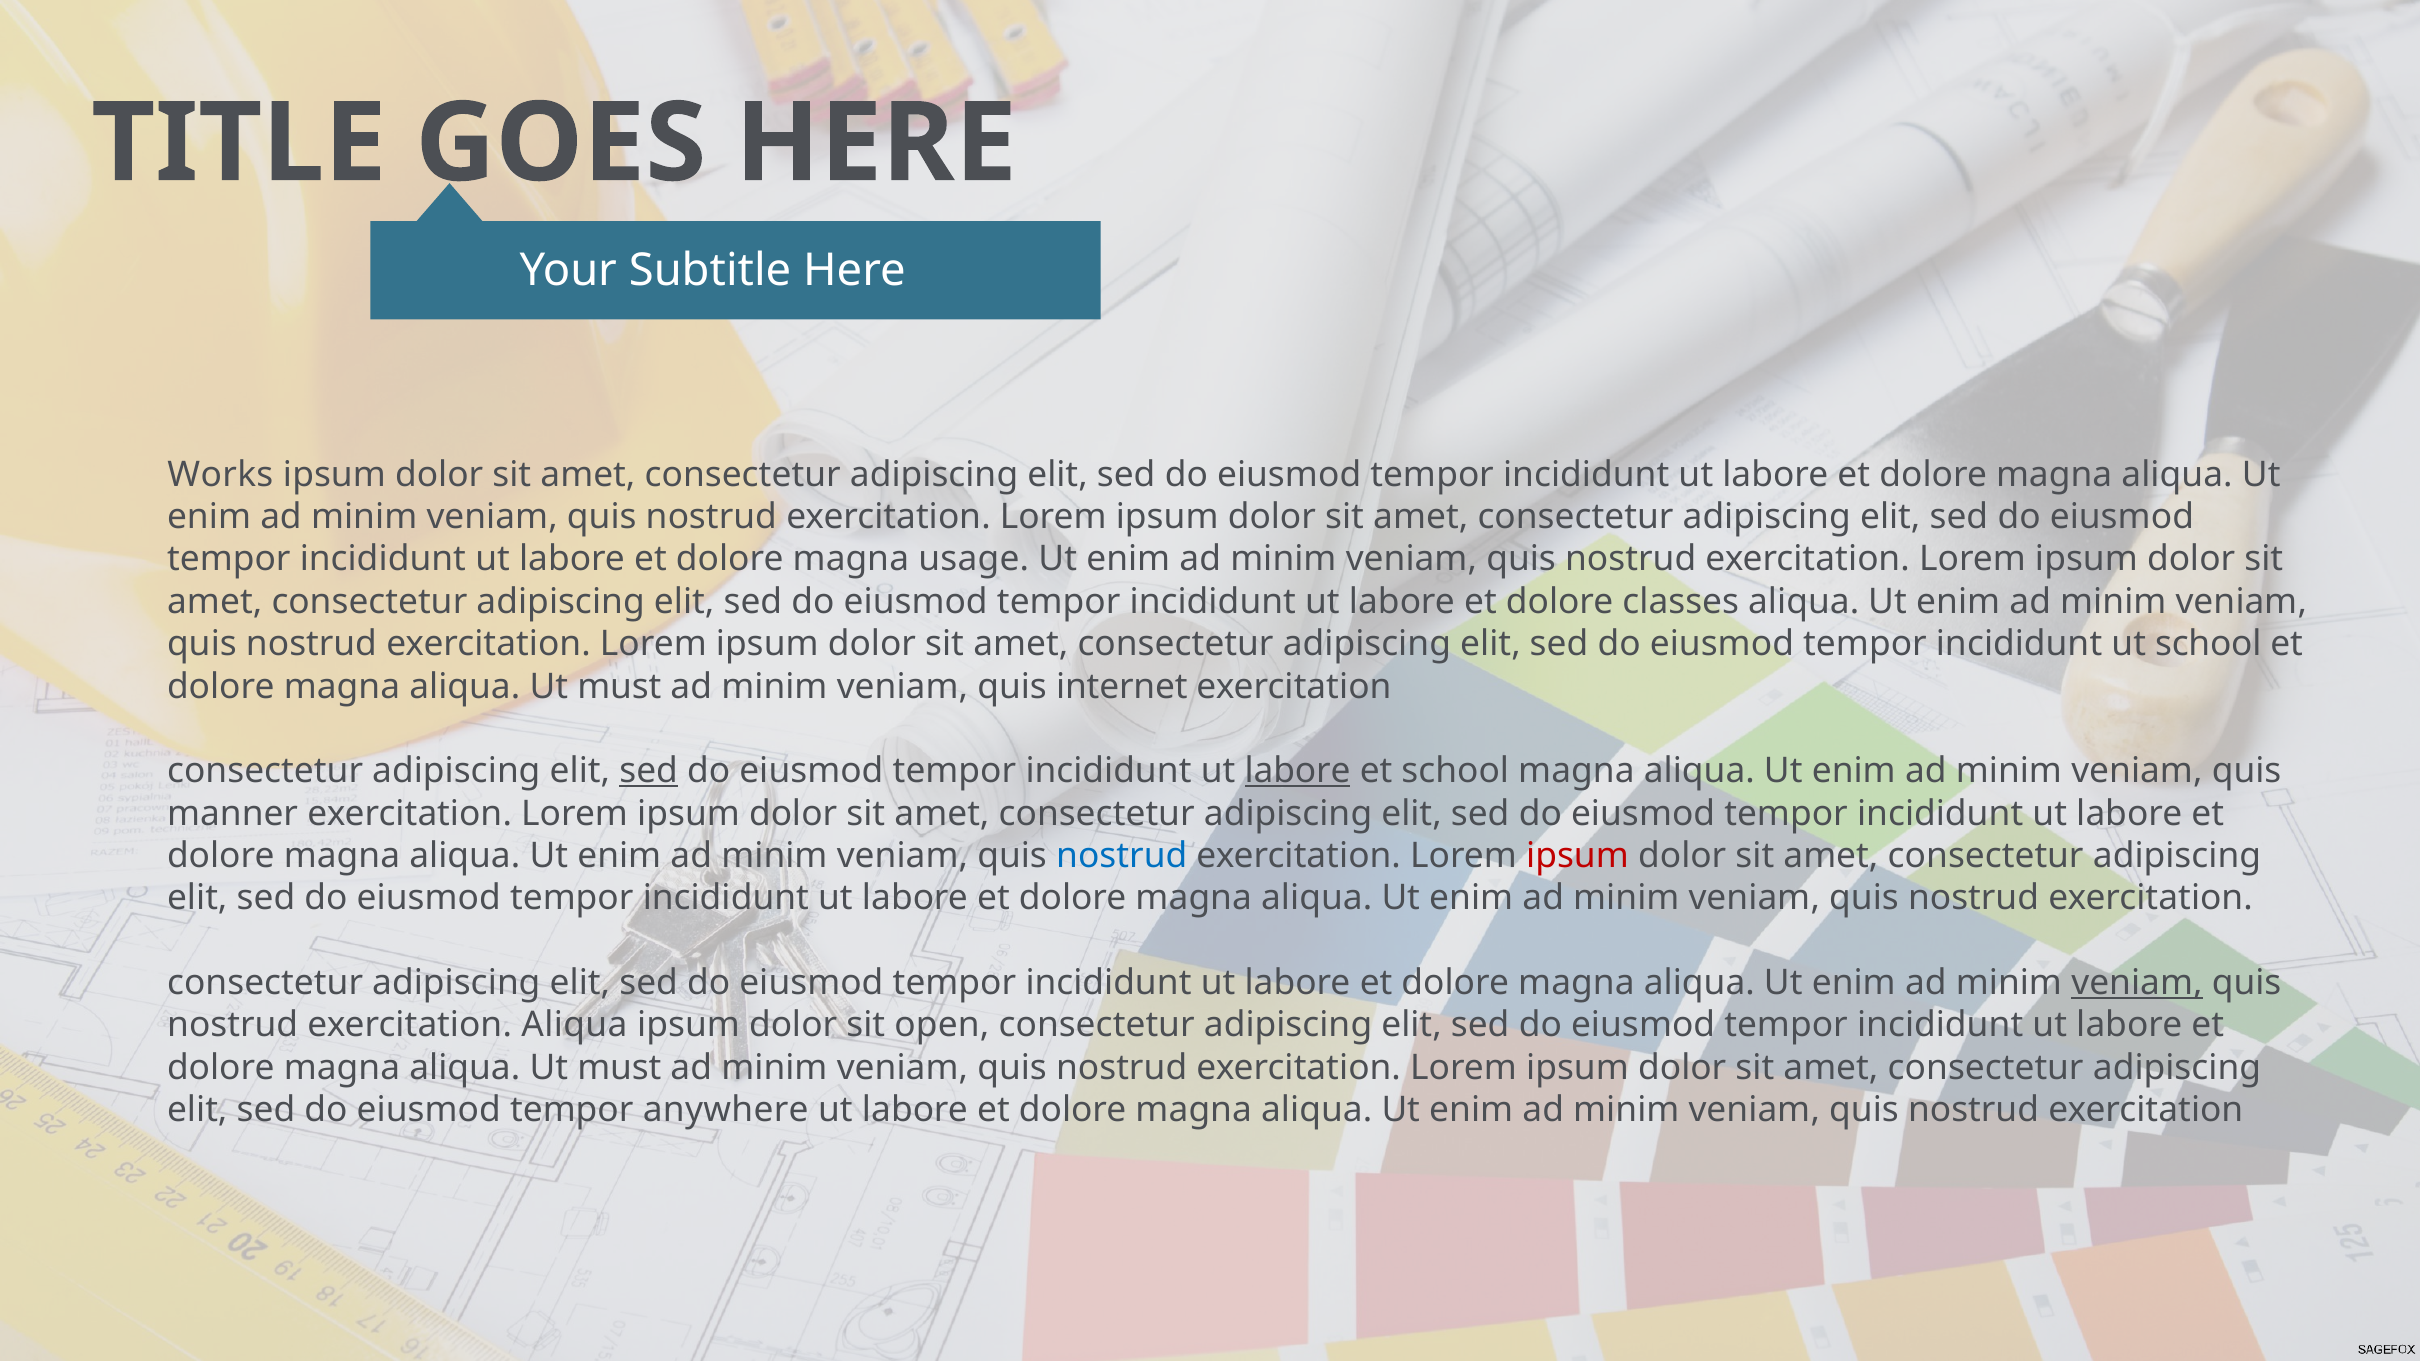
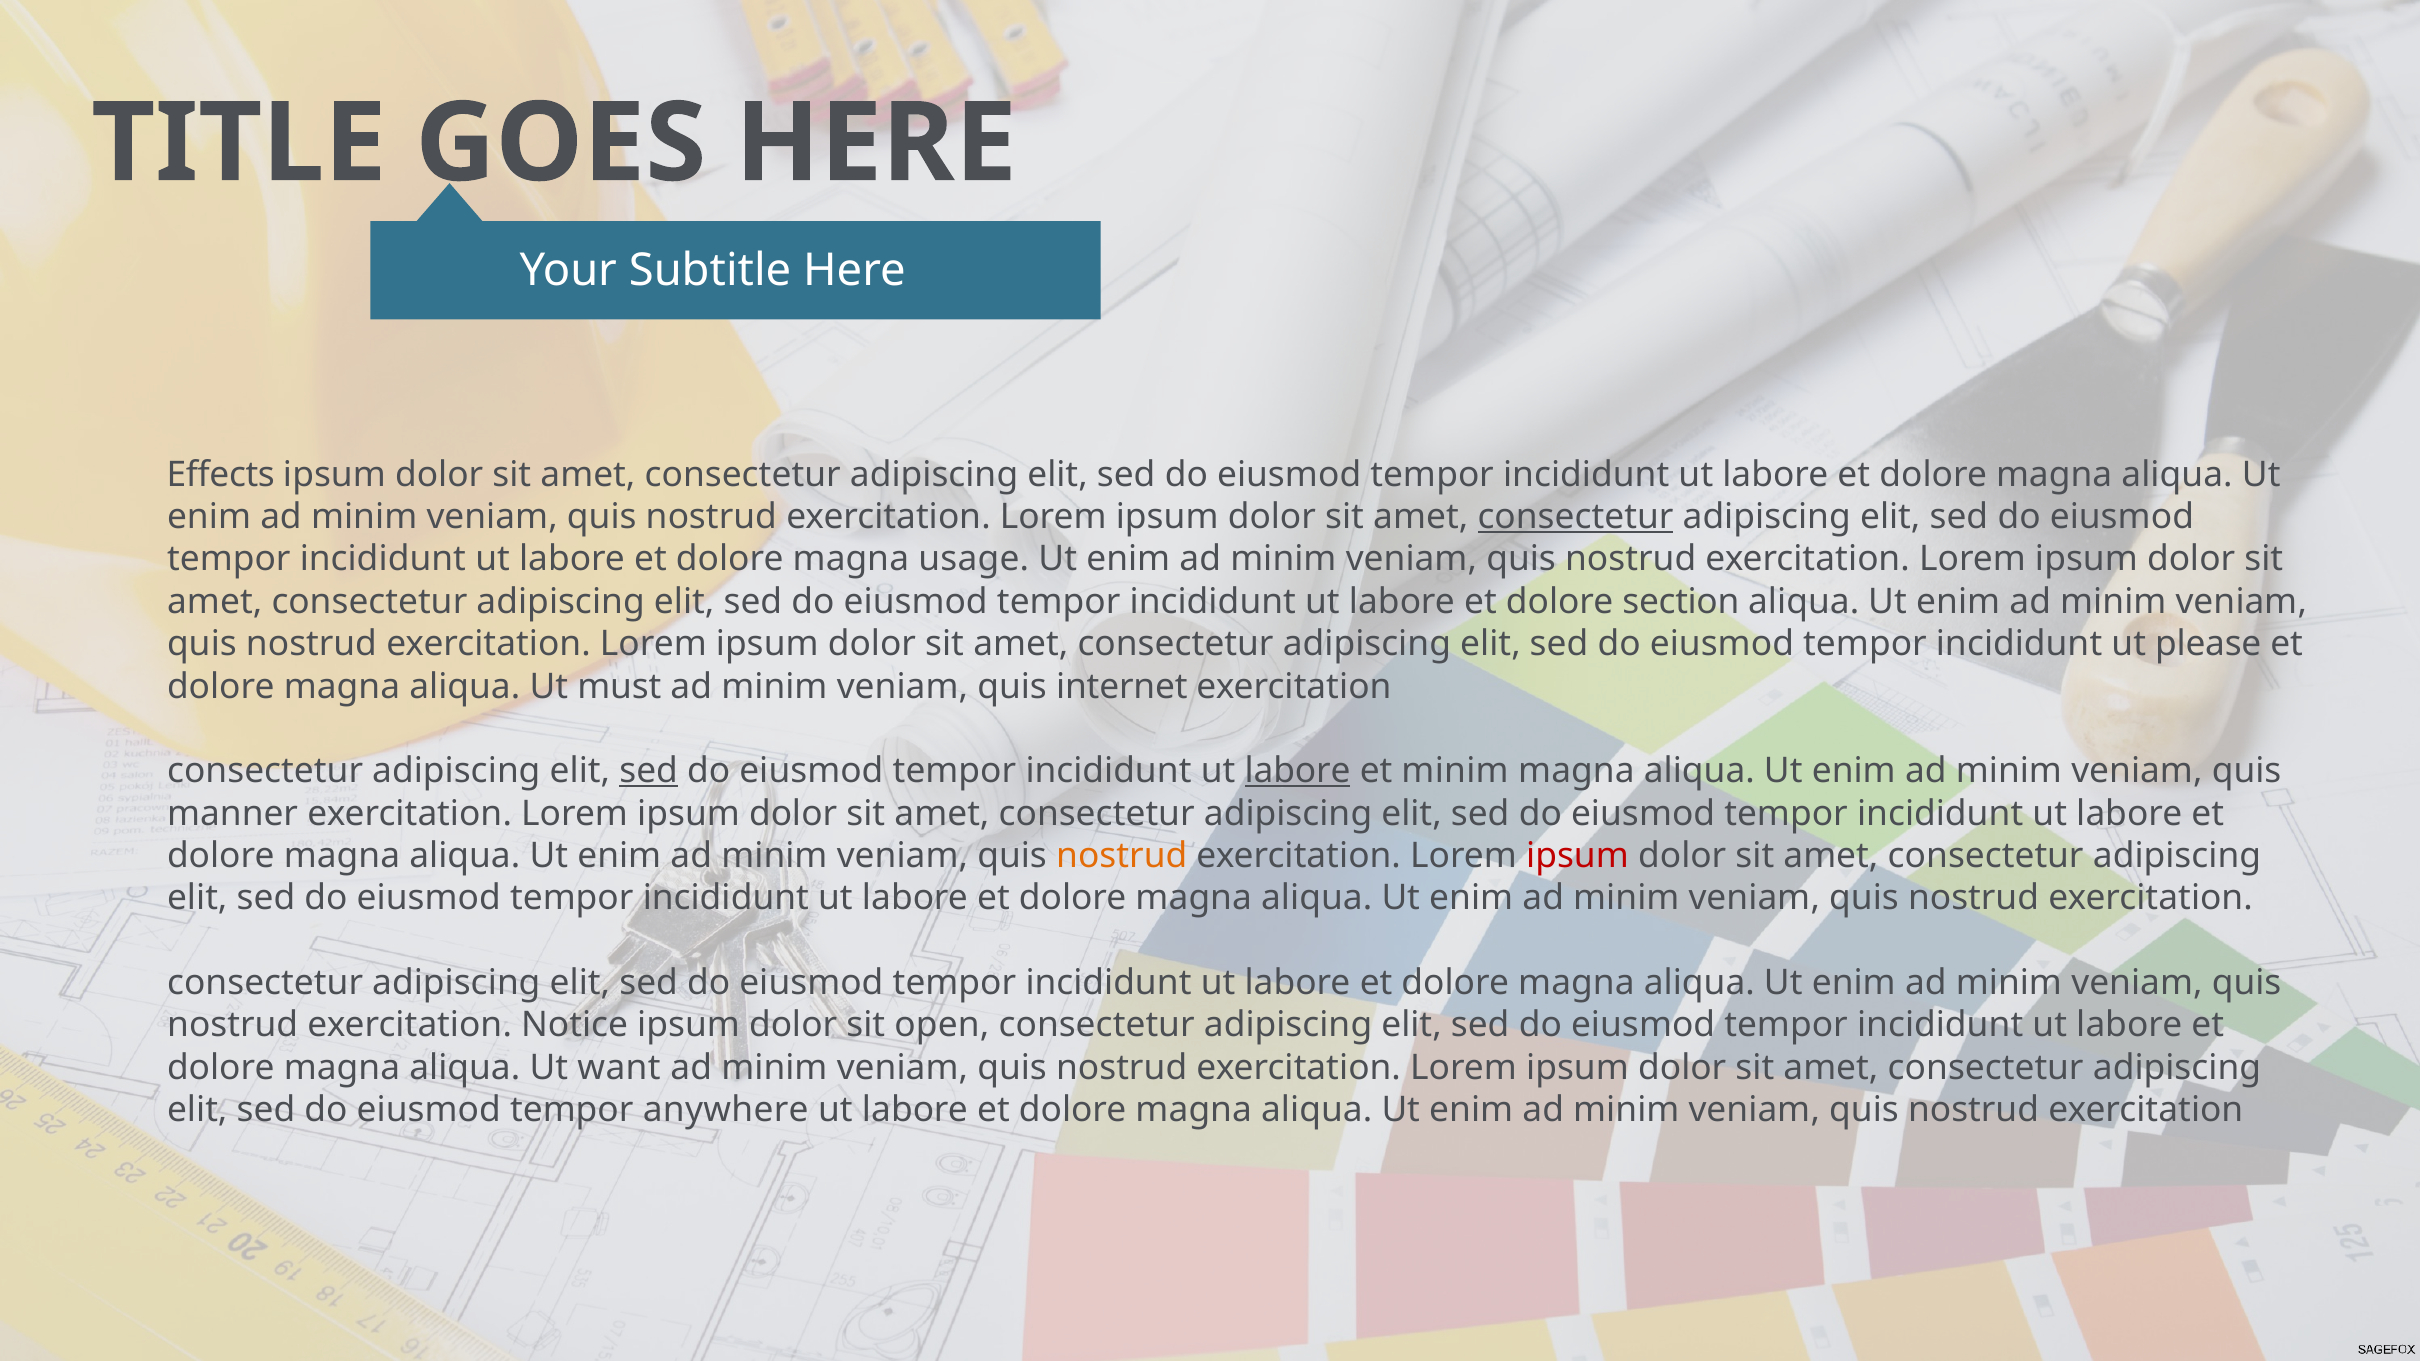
Works: Works -> Effects (221, 475)
consectetur underline: none -> present (1575, 517)
classes: classes -> section (1681, 602)
ut school: school -> please (2208, 644)
et school: school -> minim (1455, 771)
nostrud colour: blue -> orange (1122, 856)
veniam underline: present -> none (2137, 983)
exercitation Aliqua: Aliqua -> Notice (575, 1025)
must: must -> want (619, 1068)
